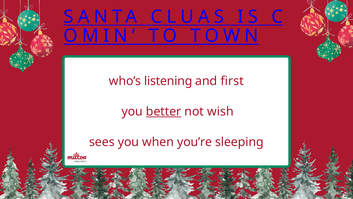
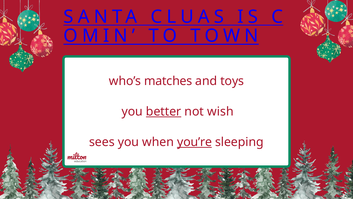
listening: listening -> matches (168, 81)
first: first -> toys (232, 81)
you’re underline: none -> present (195, 142)
